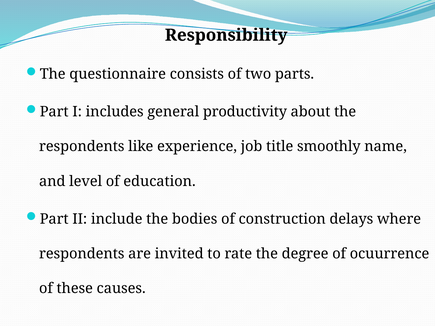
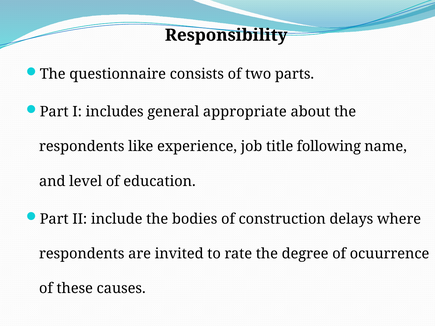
productivity: productivity -> appropriate (245, 112)
smoothly: smoothly -> following (329, 147)
